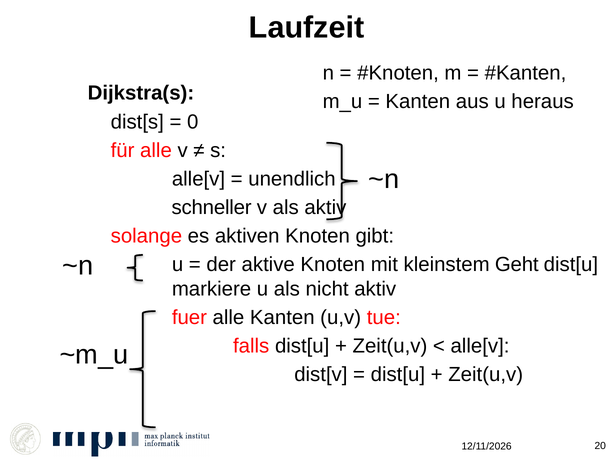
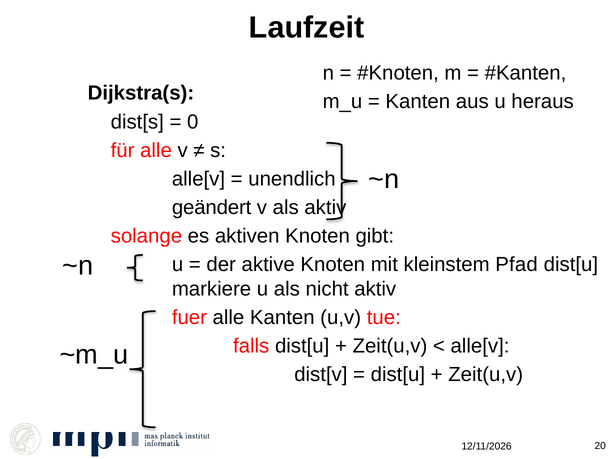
schneller: schneller -> geändert (212, 207)
Geht: Geht -> Pfad (517, 265)
